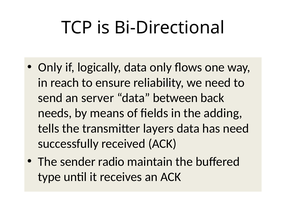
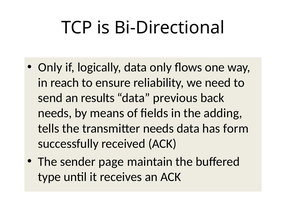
server: server -> results (98, 98)
between: between -> previous (175, 98)
transmitter layers: layers -> needs (158, 128)
has need: need -> form (236, 128)
radio: radio -> page (111, 161)
